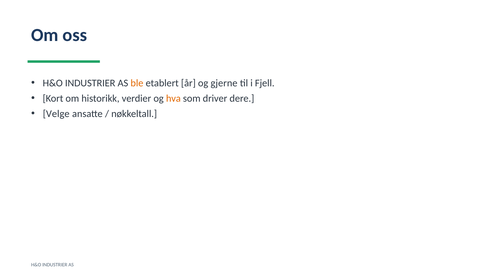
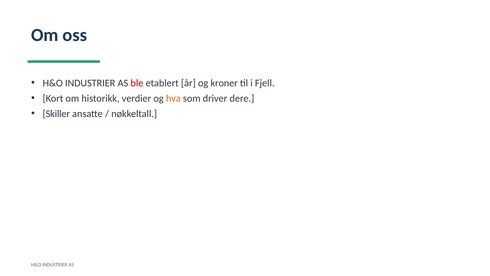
ble colour: orange -> red (137, 83)
gjerne: gjerne -> kroner (224, 83)
Velge: Velge -> Skiller (56, 114)
